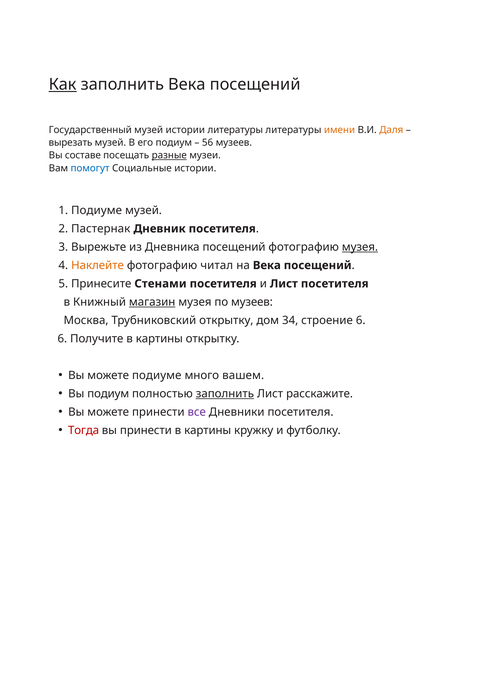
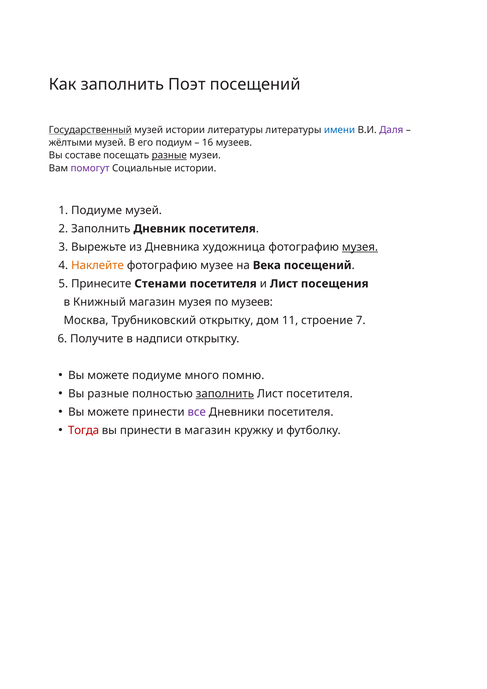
Как underline: present -> none (63, 84)
заполнить Века: Века -> Поэт (187, 84)
Государственный underline: none -> present (90, 130)
имени colour: orange -> blue (340, 130)
Даля colour: orange -> purple (391, 130)
вырезать: вырезать -> жёлтыми (71, 143)
56: 56 -> 16 (208, 143)
помогут colour: blue -> purple (90, 168)
Пастернак: Пастернак -> Заполнить (101, 229)
Дневника посещений: посещений -> художница (234, 247)
читал: читал -> музее (217, 265)
Лист посетителя: посетителя -> посещения (335, 284)
магазин underline: present -> none (152, 302)
34: 34 -> 11 (290, 320)
строение 6: 6 -> 7 (361, 320)
Получите в картины: картины -> надписи (159, 339)
вашем: вашем -> помню (243, 375)
Вы подиум: подиум -> разные (108, 394)
Лист расскажите: расскажите -> посетителя (319, 394)
картины: картины -> магазин (208, 430)
